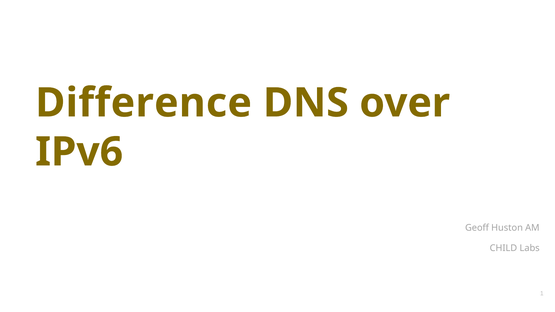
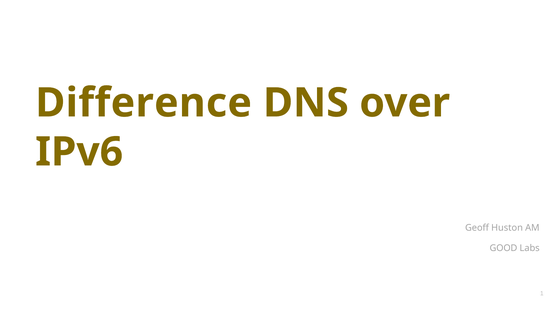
CHILD: CHILD -> GOOD (503, 248)
